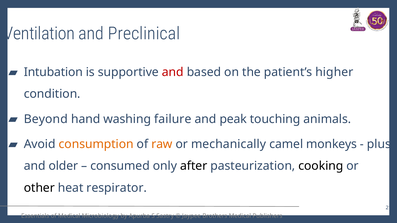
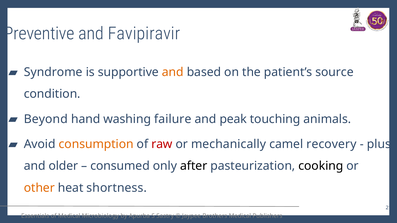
Ventilation: Ventilation -> Preventive (39, 34)
Preclinical: Preclinical -> Favipiravir (144, 34)
Intubation: Intubation -> Syndrome (53, 72)
and colour: red -> orange (173, 72)
higher: higher -> source (334, 72)
raw colour: orange -> red (162, 144)
monkeys: monkeys -> recovery (331, 144)
other colour: black -> orange (39, 188)
respirator: respirator -> shortness (117, 188)
